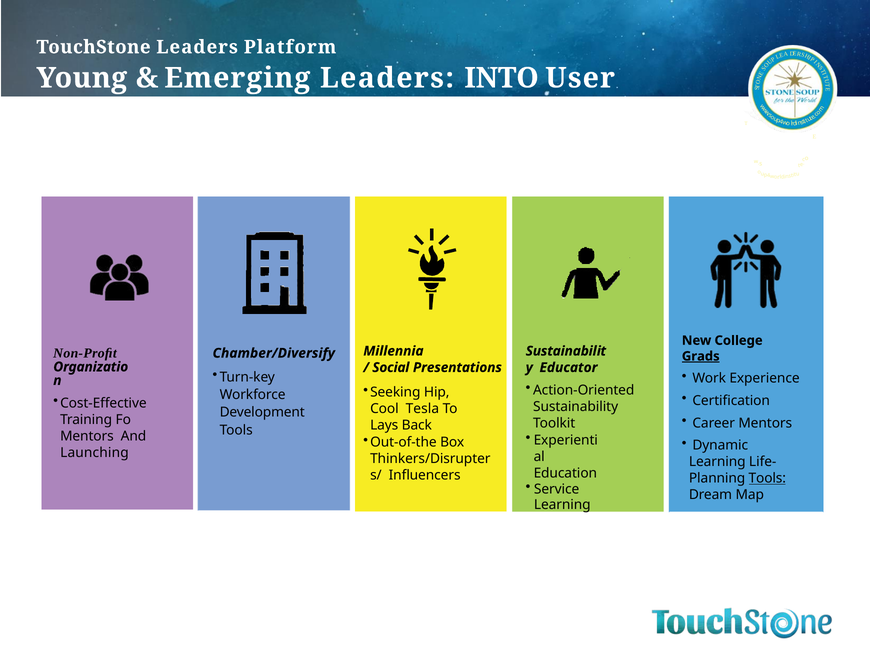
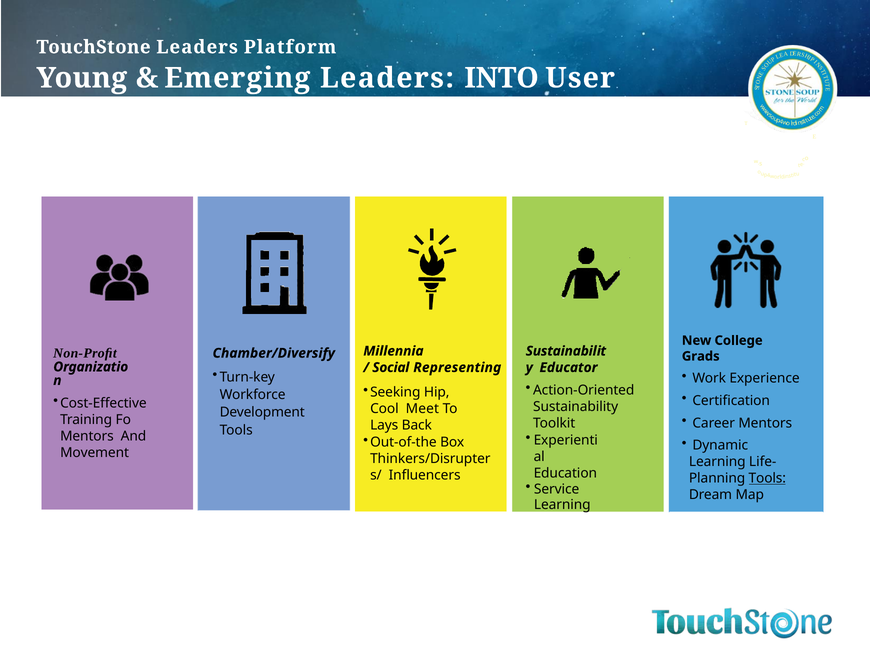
Grads underline: present -> none (701, 356)
Presentations: Presentations -> Representing (457, 368)
Tesla: Tesla -> Meet (422, 409)
Launching: Launching -> Movement (95, 453)
